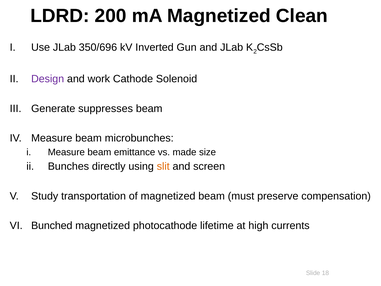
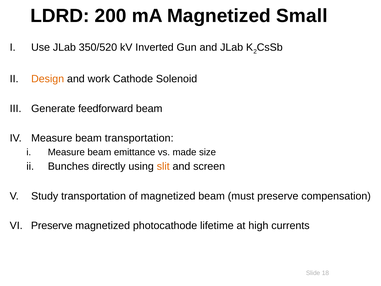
Clean: Clean -> Small (302, 16)
350/696: 350/696 -> 350/520 (98, 47)
Design colour: purple -> orange (48, 79)
suppresses: suppresses -> feedforward (106, 108)
beam microbunches: microbunches -> transportation (139, 138)
Bunched: Bunched -> Preserve (52, 226)
